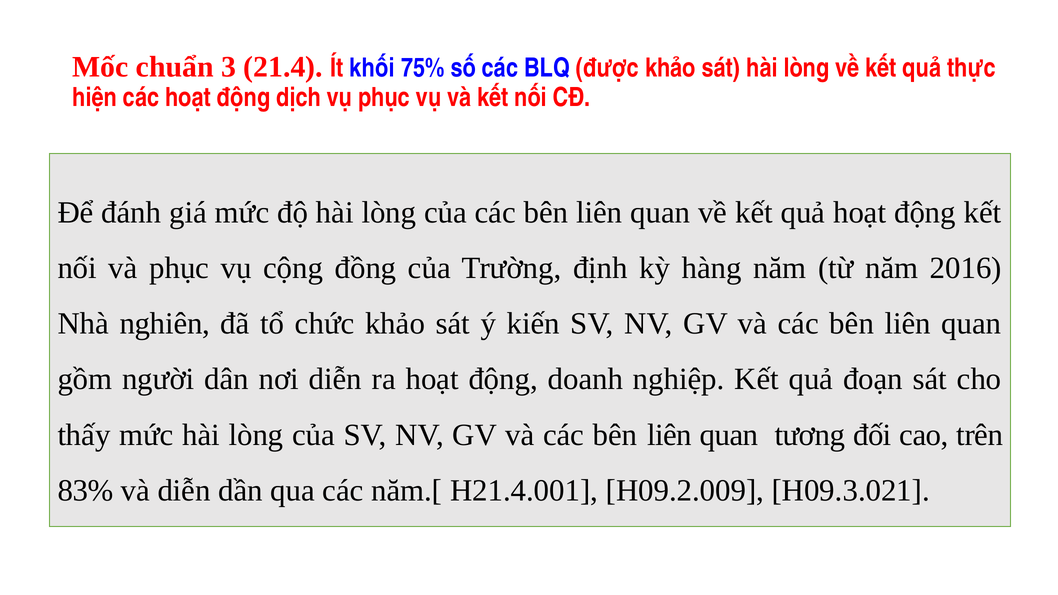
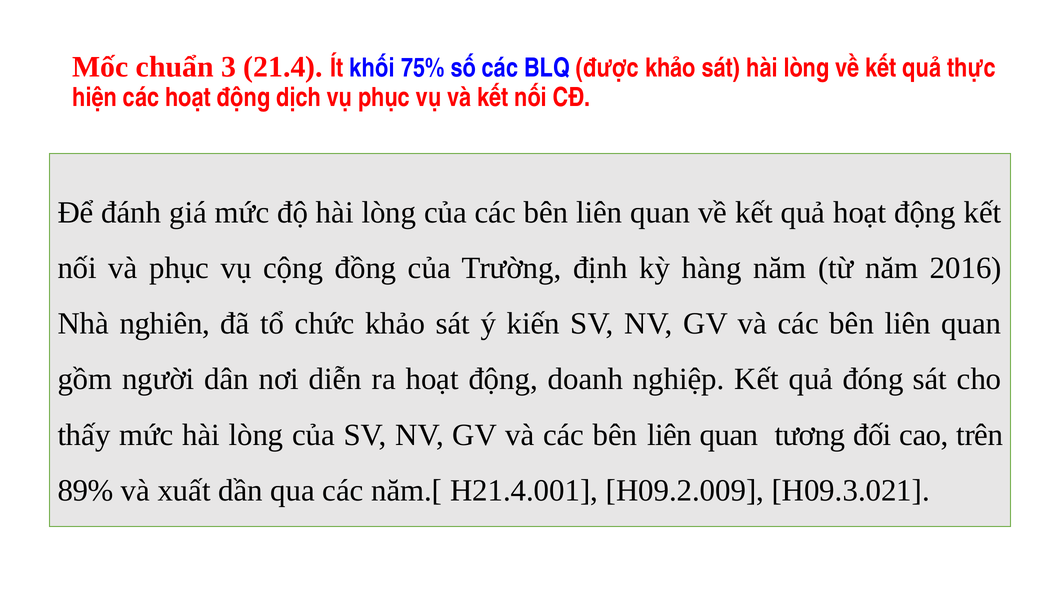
đoạn: đoạn -> đóng (873, 379)
83%: 83% -> 89% (85, 490)
và diễn: diễn -> xuất (184, 490)
